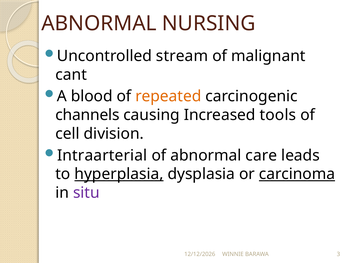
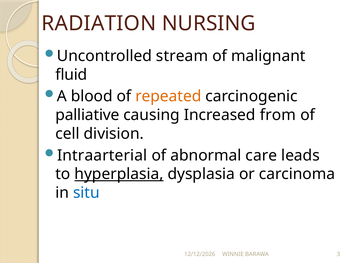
ABNORMAL: ABNORMAL -> RADIATION (99, 23)
cant: cant -> fluid (71, 75)
channels: channels -> palliative (87, 115)
tools: tools -> from (278, 115)
carcinoma underline: present -> none (297, 174)
situ colour: purple -> blue (86, 192)
